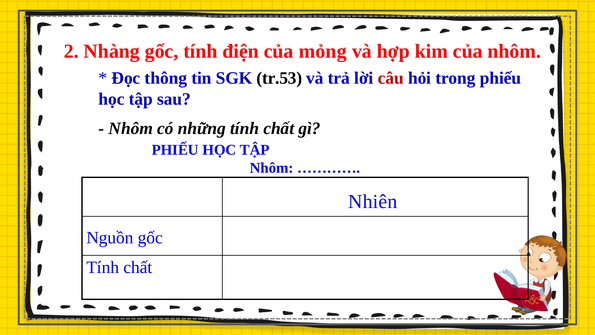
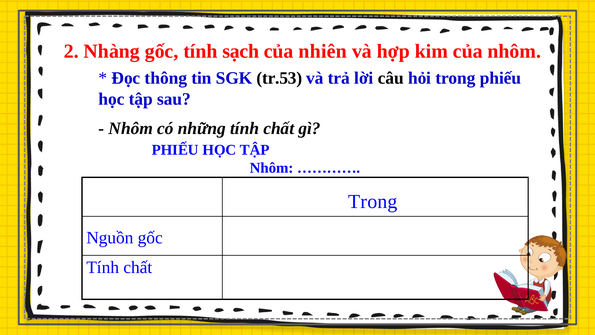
điện: điện -> sạch (241, 51)
mỏng: mỏng -> nhiên (323, 51)
câu colour: red -> black (391, 78)
Nhiên: Nhiên -> Trong (373, 201)
